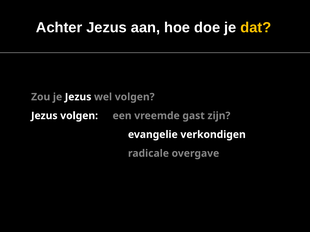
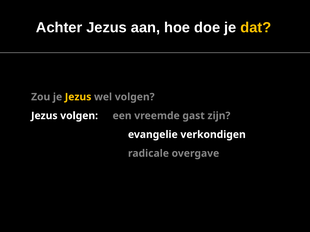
Jezus colour: white -> yellow (78, 97)
